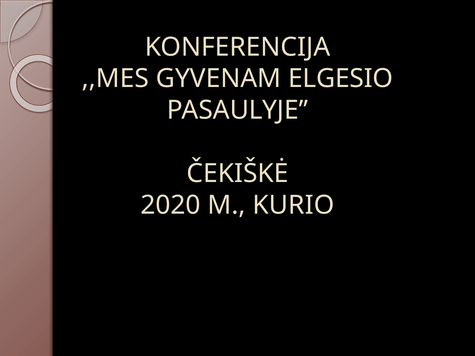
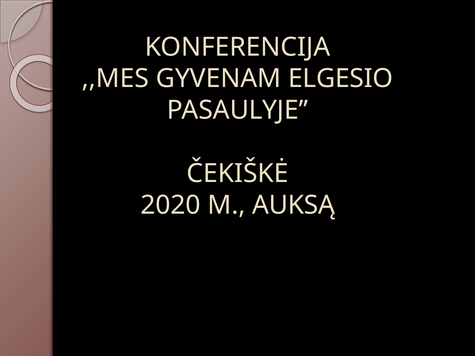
KURIO: KURIO -> AUKSĄ (294, 205)
